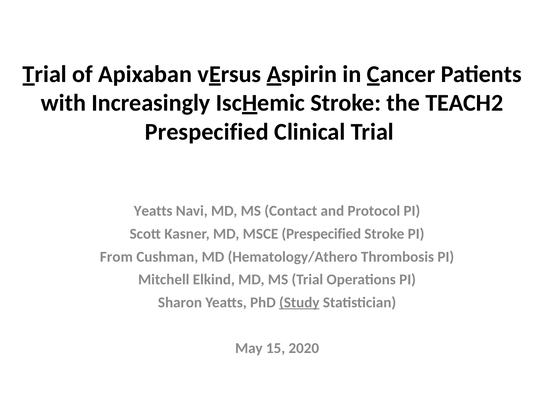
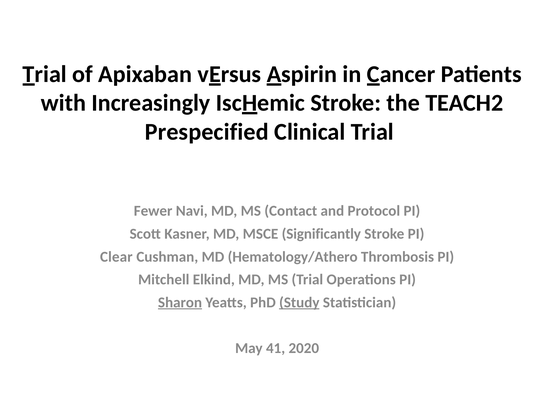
Yeatts: Yeatts -> Fewer (153, 211)
MSCE Prespecified: Prespecified -> Significantly (321, 234)
From: From -> Clear (116, 257)
Sharon underline: none -> present (180, 303)
15: 15 -> 41 (276, 349)
